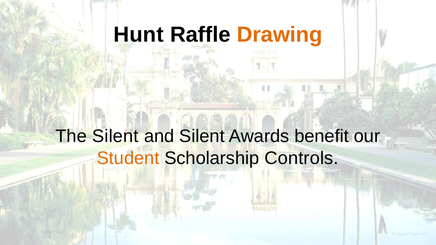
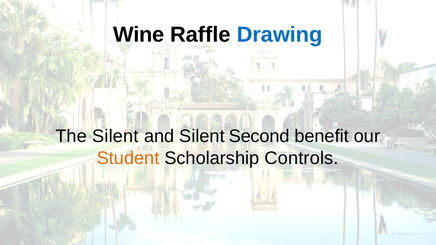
Hunt: Hunt -> Wine (139, 35)
Drawing colour: orange -> blue (280, 35)
Awards: Awards -> Second (259, 136)
